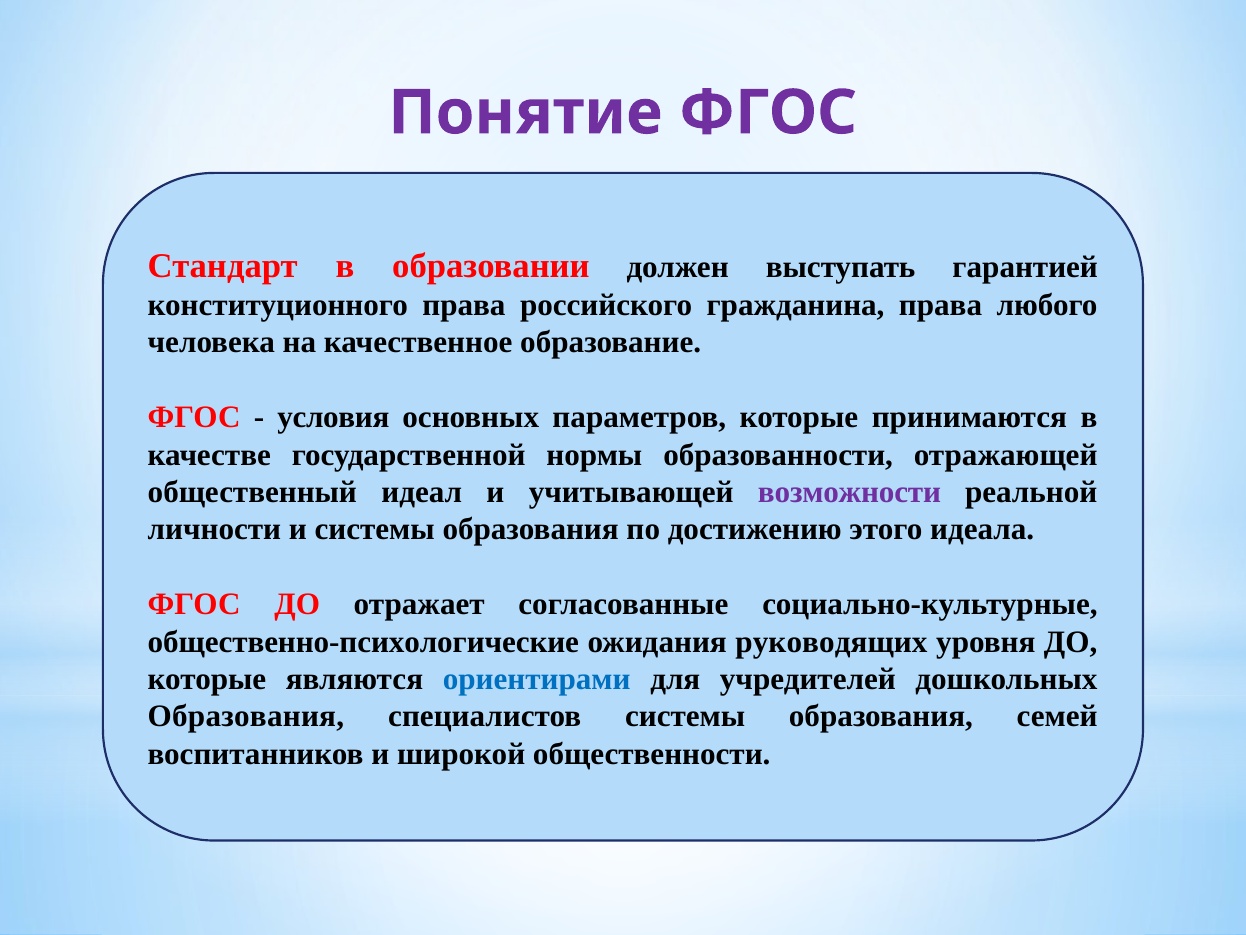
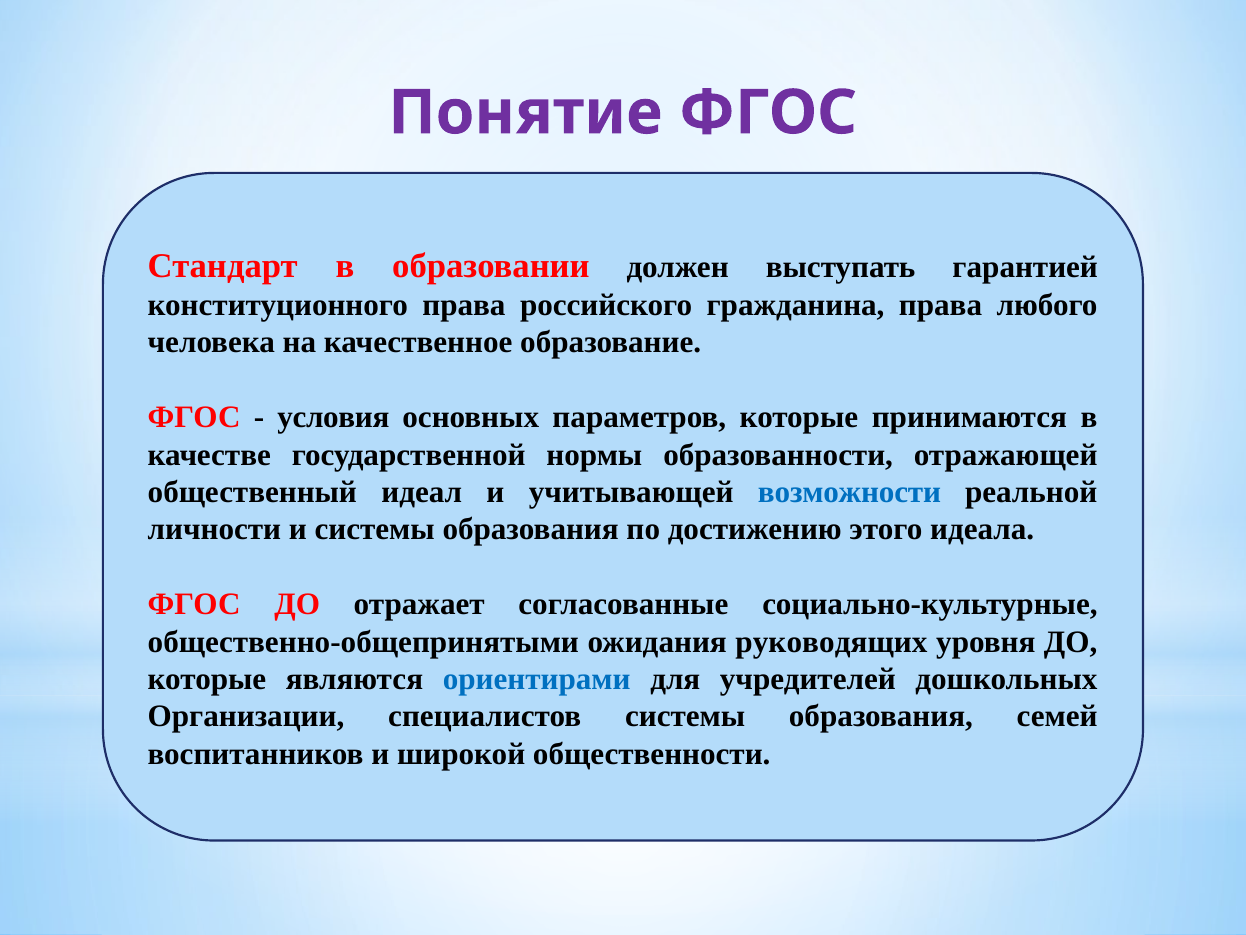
возможности colour: purple -> blue (849, 492)
общественно-психологические: общественно-психологические -> общественно-общепринятыми (363, 642)
Образования: Образования -> Организации (246, 716)
